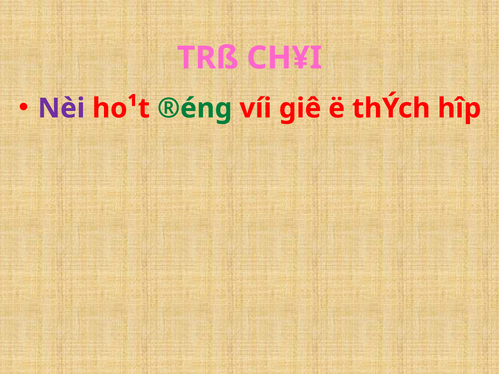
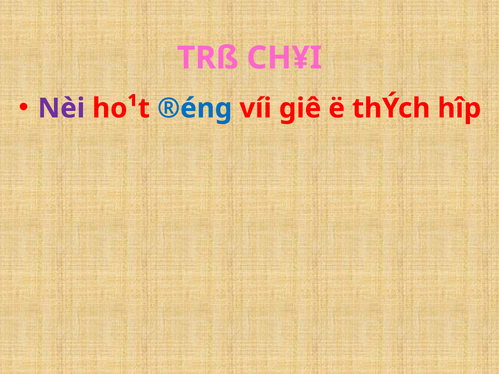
®éng colour: green -> blue (195, 108)
